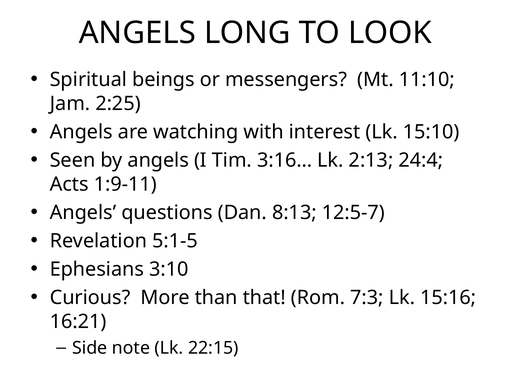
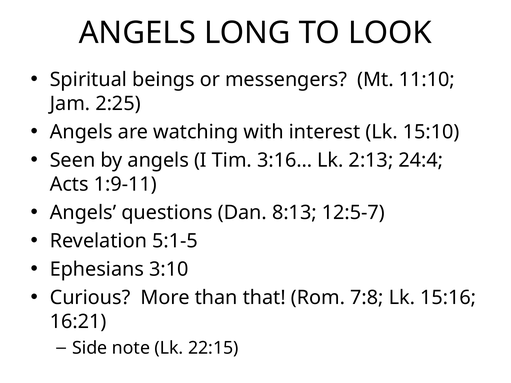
7:3: 7:3 -> 7:8 (367, 298)
